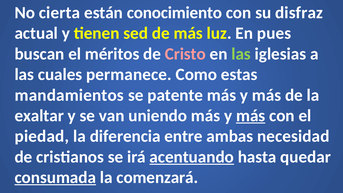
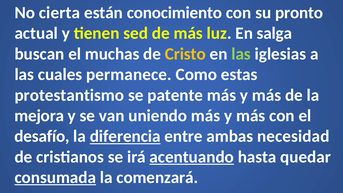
disfraz: disfraz -> pronto (299, 13)
pues: pues -> salga (274, 33)
méritos: méritos -> muchas (112, 54)
Cristo colour: pink -> yellow (185, 54)
mandamientos: mandamientos -> protestantismo (69, 95)
exaltar: exaltar -> mejora (39, 116)
más underline: present -> none (251, 116)
piedad: piedad -> desafío (42, 136)
diferencia underline: none -> present (125, 136)
